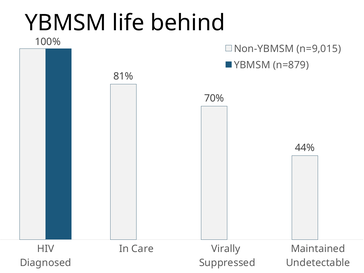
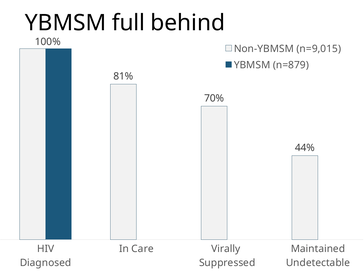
life: life -> full (128, 23)
